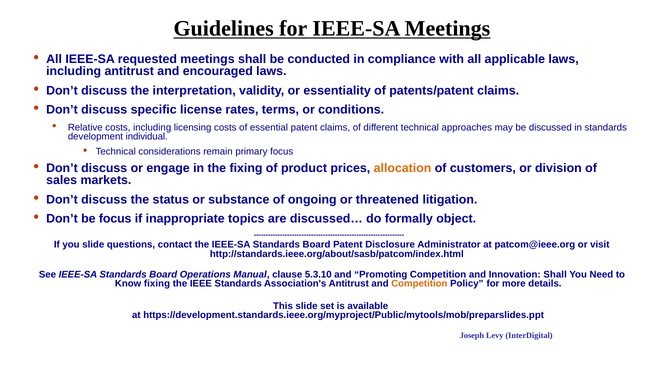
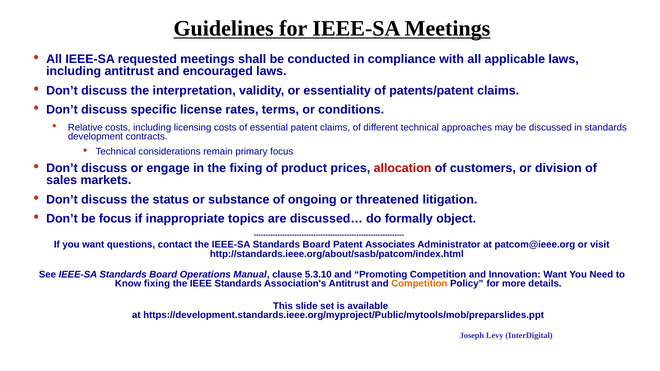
individual: individual -> contracts (147, 137)
allocation colour: orange -> red (403, 169)
you slide: slide -> want (93, 245)
Disclosure: Disclosure -> Associates (390, 245)
Innovation Shall: Shall -> Want (555, 275)
